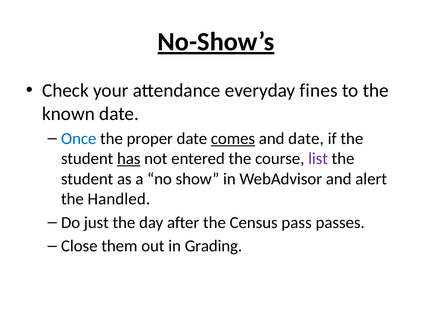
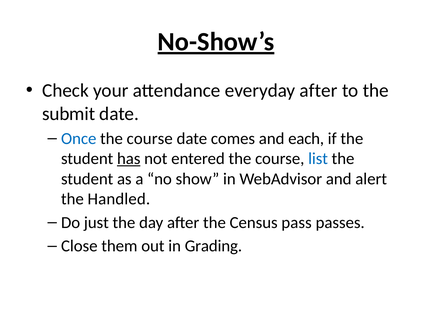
everyday fines: fines -> after (319, 91)
known: known -> submit (69, 114)
proper: proper -> course (150, 138)
comes underline: present -> none (233, 138)
and date: date -> each (306, 138)
list colour: purple -> blue (318, 159)
